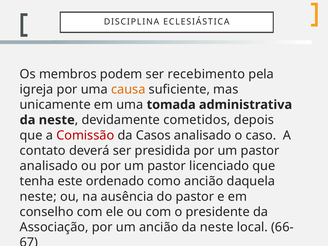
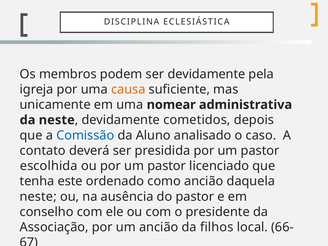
ser recebimento: recebimento -> devidamente (206, 74)
tomada: tomada -> nomear (171, 105)
Comissão colour: red -> blue (85, 135)
Casos: Casos -> Aluno (153, 135)
analisado: analisado -> escolhida (49, 166)
ancião da neste: neste -> filhos (217, 227)
